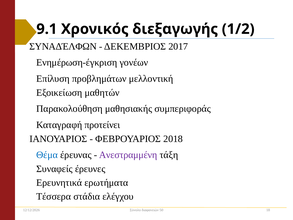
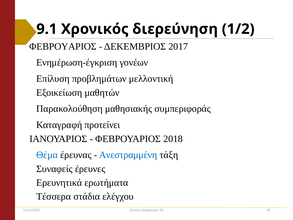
διεξαγωγής: διεξαγωγής -> διερεύνηση (175, 29)
ΣΥΝΑΔΈΛΦΩΝ: ΣΥΝΑΔΈΛΦΩΝ -> ΦΕΒΡΟΥΑΡΙΟΣ (63, 46)
Ανεστραμμένη colour: purple -> blue (128, 155)
